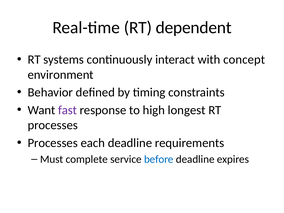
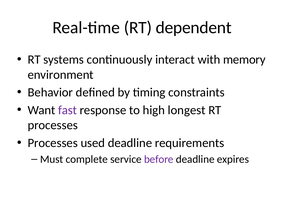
concept: concept -> memory (244, 60)
each: each -> used (93, 143)
before colour: blue -> purple (159, 159)
